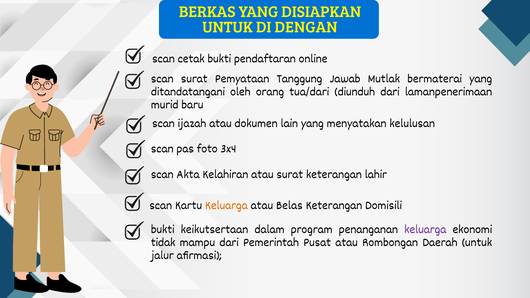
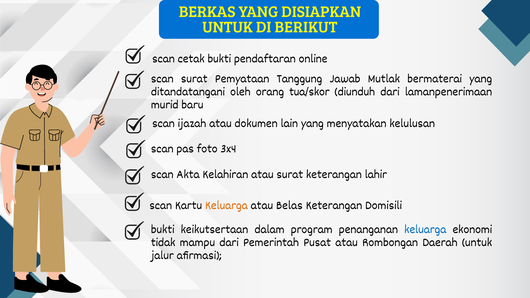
DENGAN: DENGAN -> BERIKUT (306, 27)
tua/dari: tua/dari -> tua/skor (309, 91)
keluarga colour: purple -> blue (425, 229)
